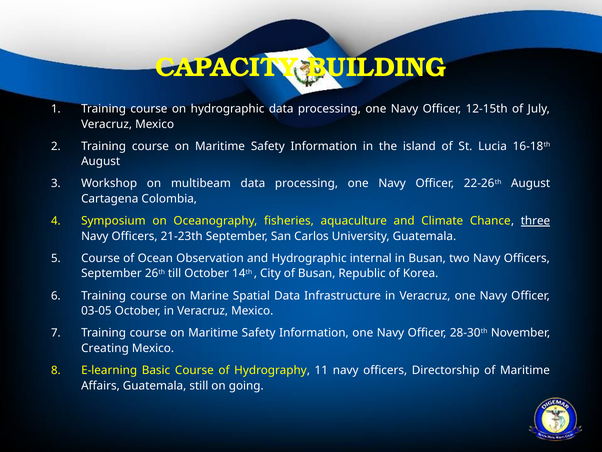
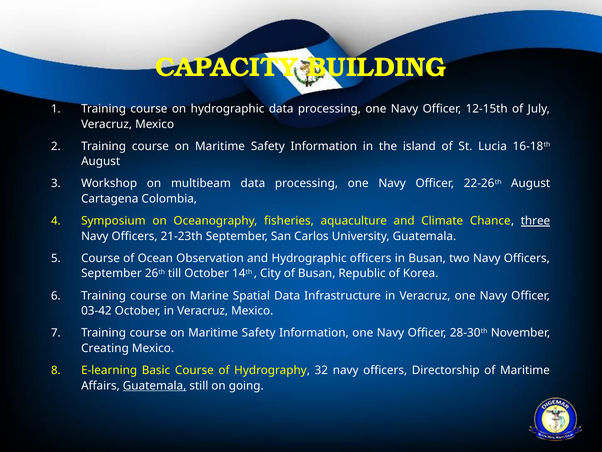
Hydrographic internal: internal -> officers (371, 258)
03-05: 03-05 -> 03-42 (96, 311)
11: 11 -> 32 (321, 370)
Guatemala underline: none -> present (155, 385)
